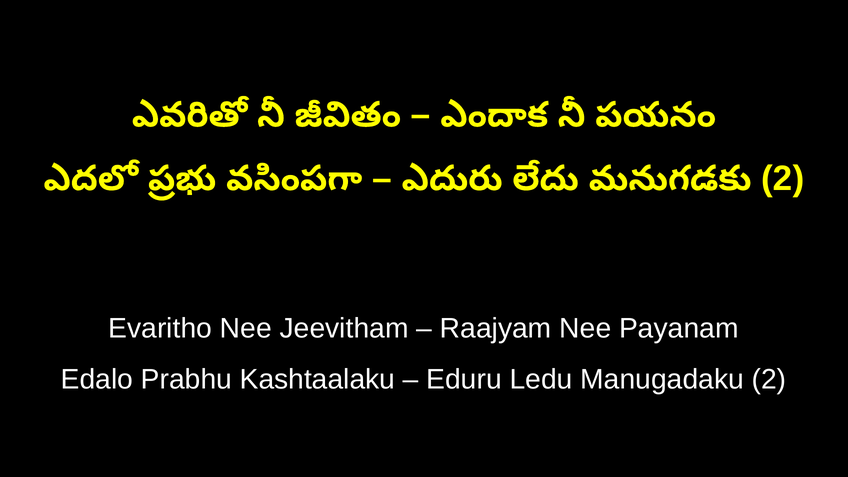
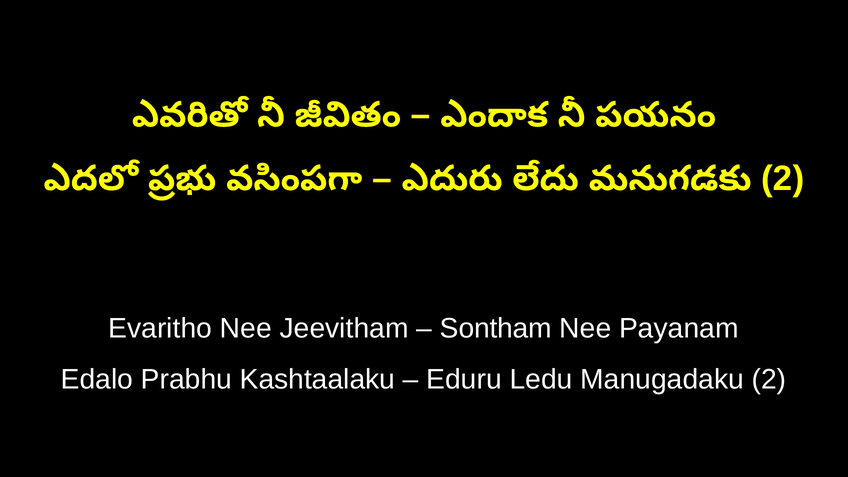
Raajyam: Raajyam -> Sontham (496, 328)
